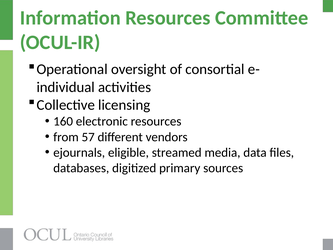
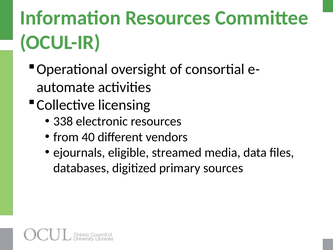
individual: individual -> automate (66, 87)
160: 160 -> 338 (63, 121)
57: 57 -> 40 (88, 137)
